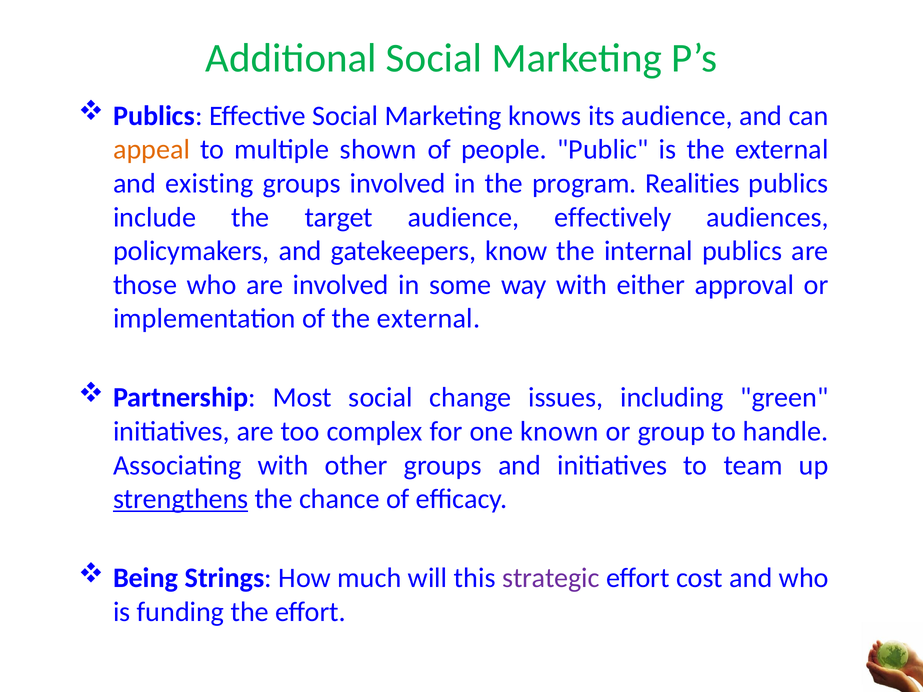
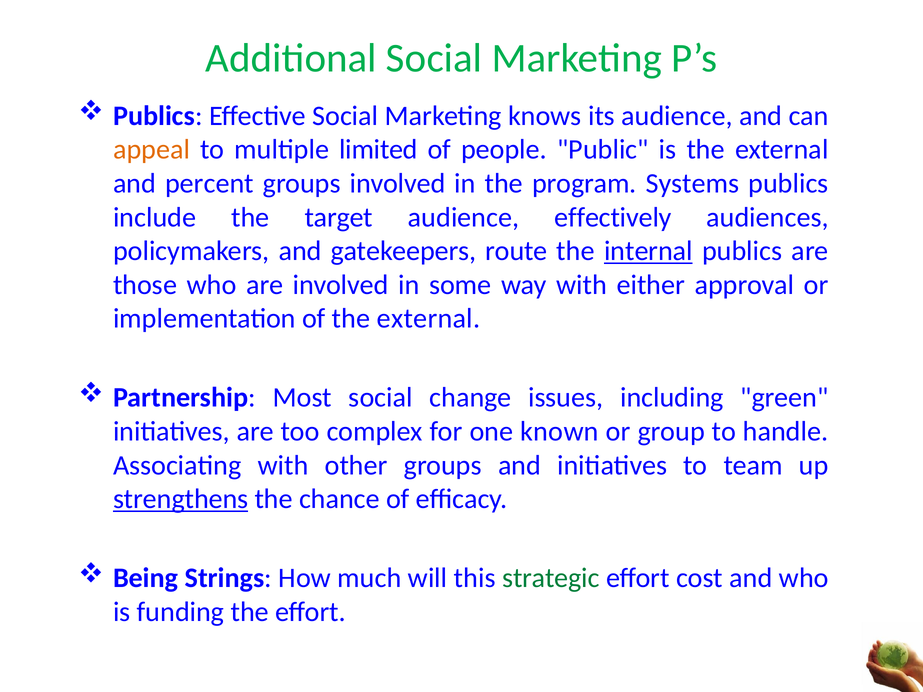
shown: shown -> limited (378, 150)
existing: existing -> percent (209, 183)
Realities: Realities -> Systems (692, 183)
know: know -> route (516, 251)
internal underline: none -> present (648, 251)
strategic colour: purple -> green (551, 578)
